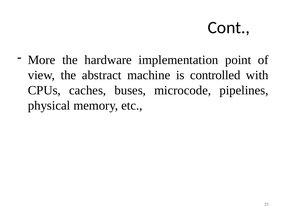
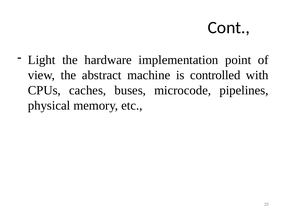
More: More -> Light (42, 60)
